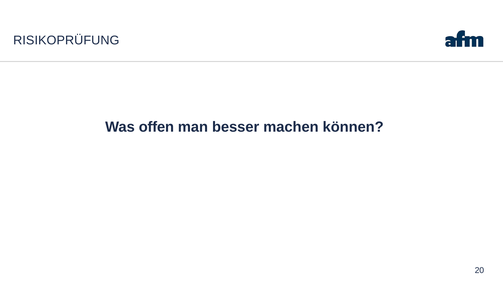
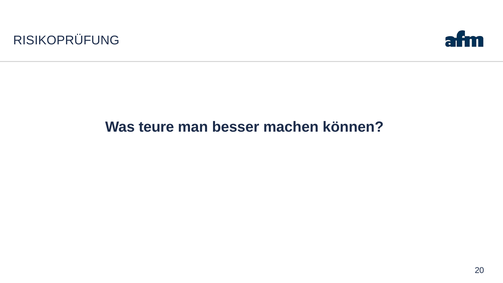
offen: offen -> teure (156, 127)
